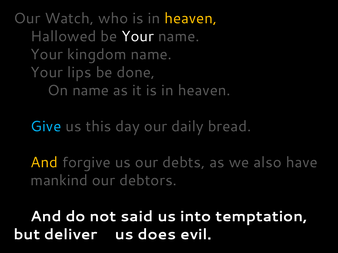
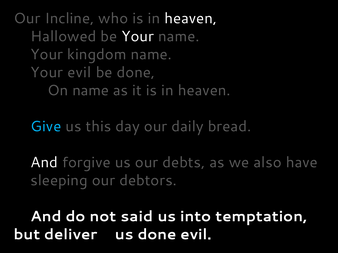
Watch: Watch -> Incline (69, 18)
heaven colour: yellow -> white (191, 18)
Your lips: lips -> evil (79, 73)
And colour: yellow -> white (44, 163)
mankind: mankind -> sleeping (59, 181)
us does: does -> done (157, 235)
